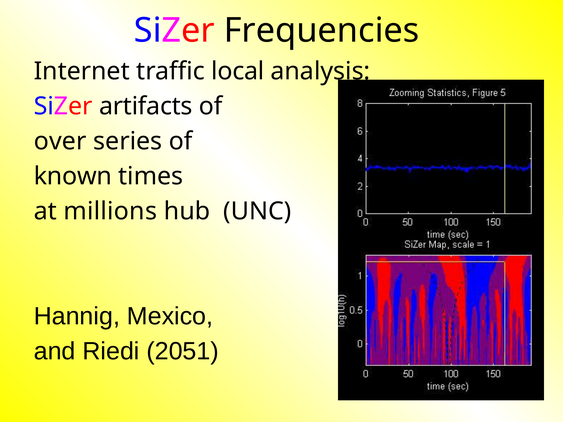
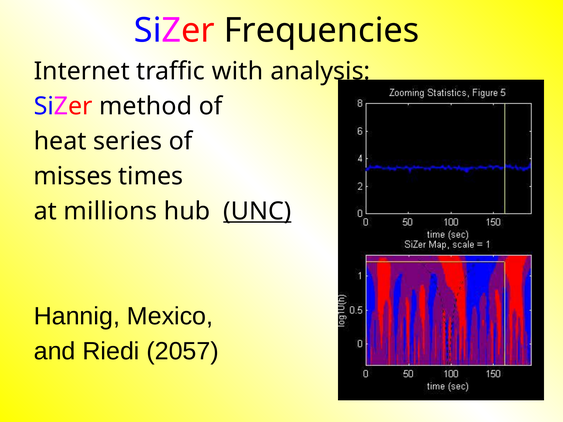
local: local -> with (238, 71)
artifacts: artifacts -> method (146, 106)
over: over -> heat (60, 141)
known: known -> misses (73, 176)
UNC underline: none -> present (257, 211)
2051: 2051 -> 2057 (183, 352)
